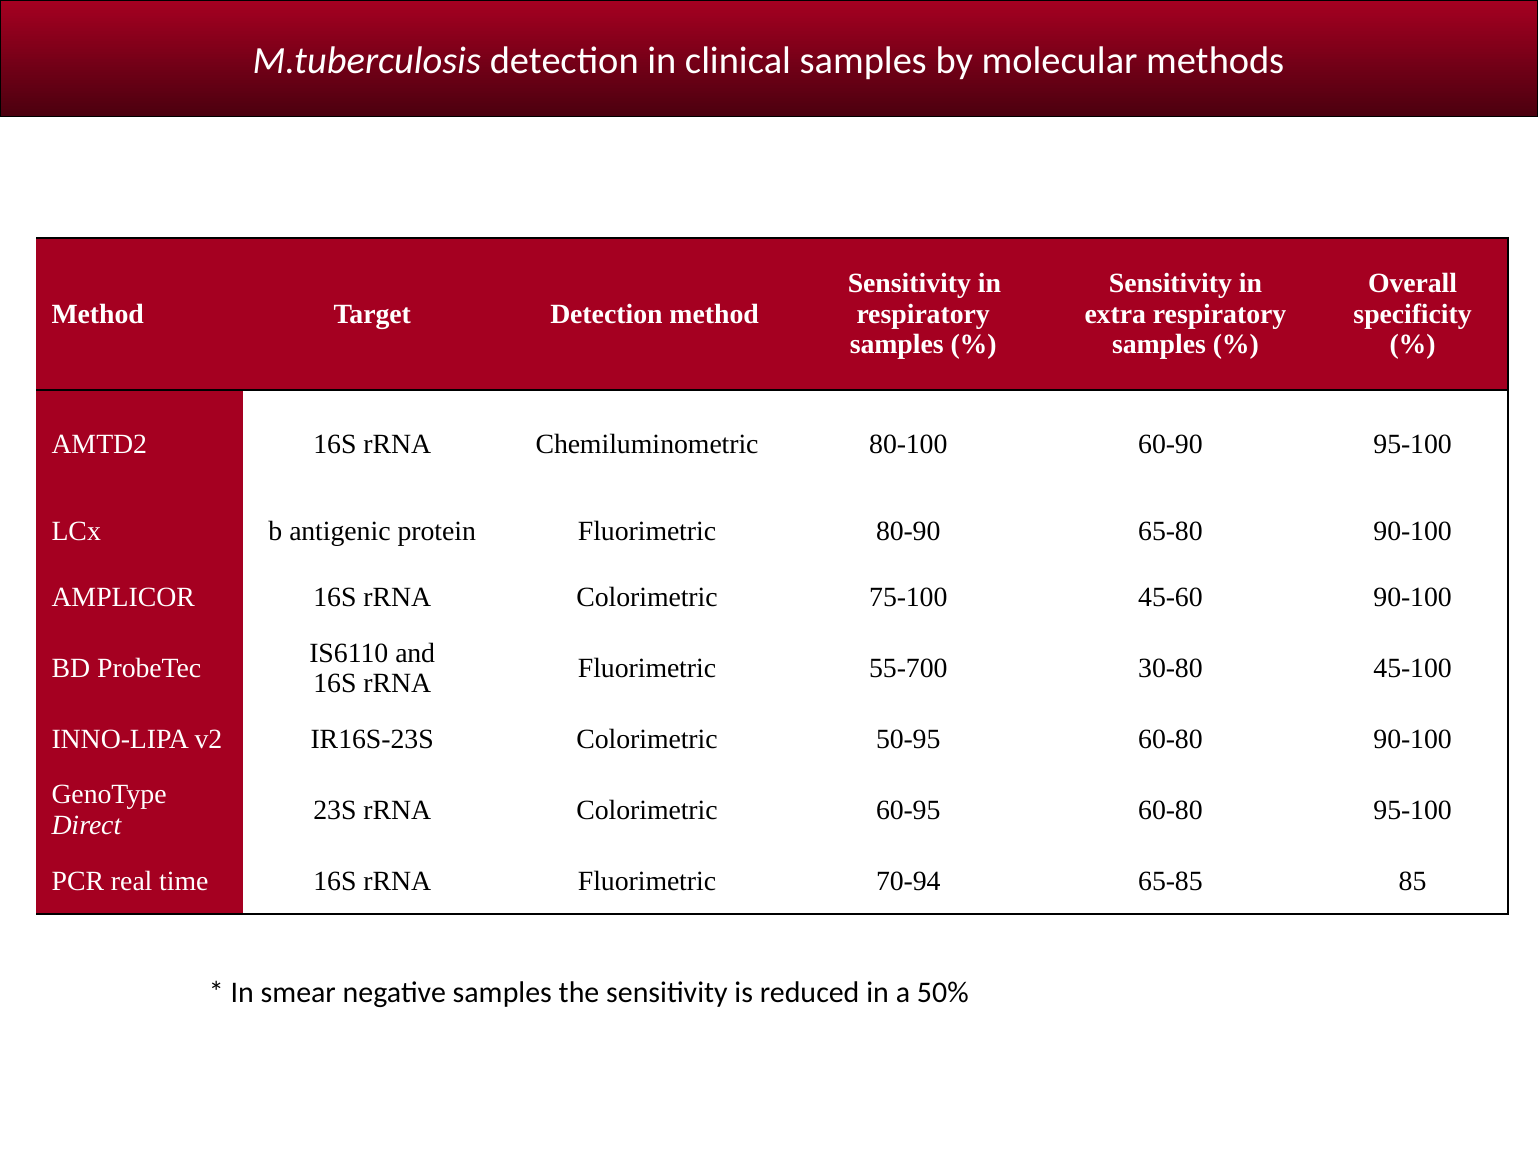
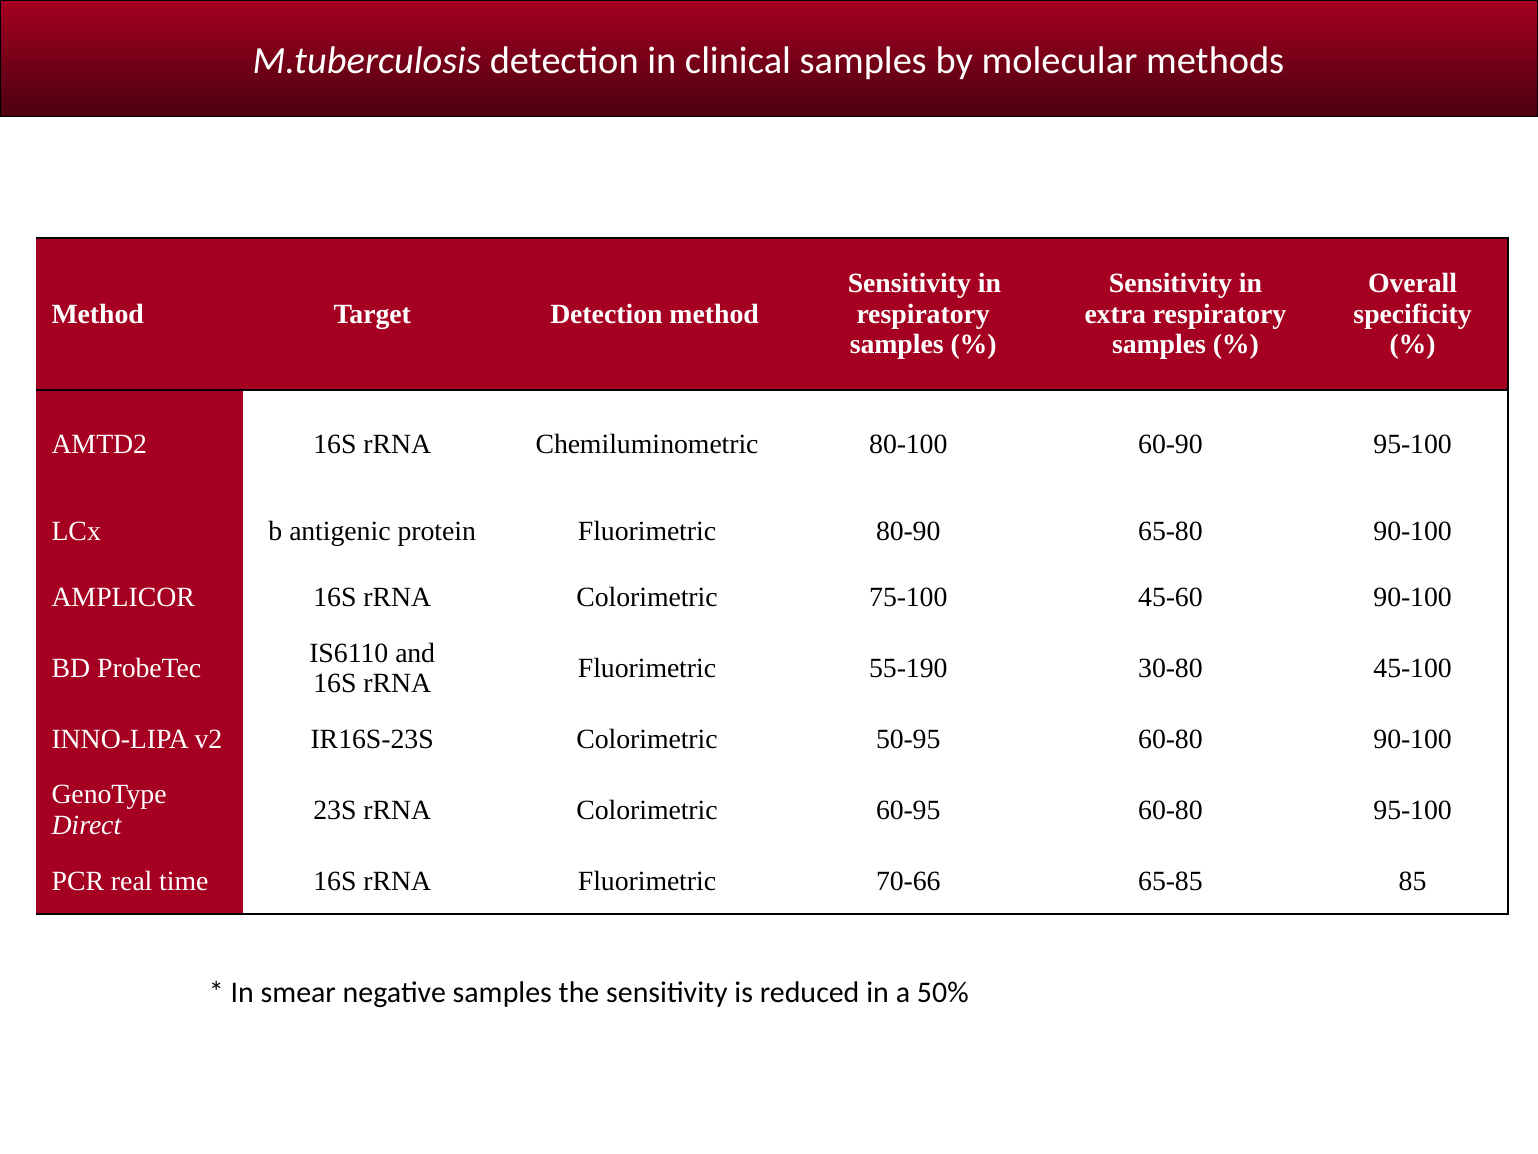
55-700: 55-700 -> 55-190 (908, 668)
70-94: 70-94 -> 70-66 (908, 881)
